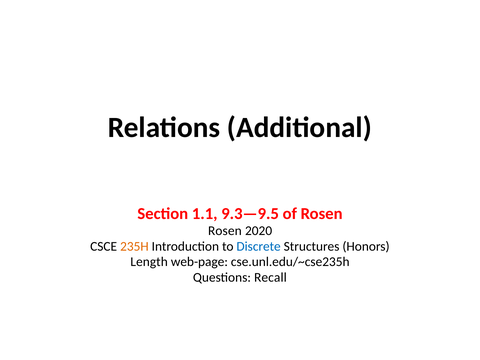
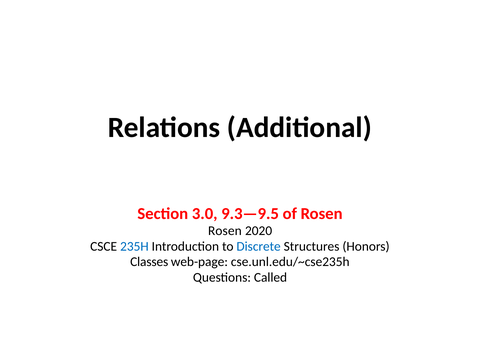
1.1: 1.1 -> 3.0 (205, 214)
235H colour: orange -> blue (134, 246)
Length: Length -> Classes (149, 262)
Recall: Recall -> Called (271, 277)
